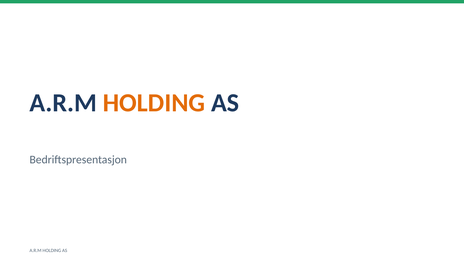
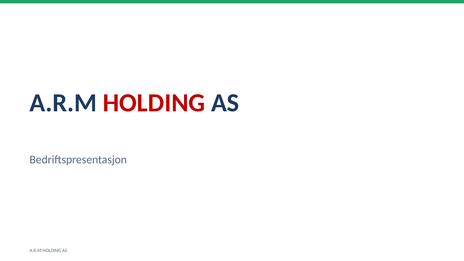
HOLDING colour: orange -> red (154, 103)
